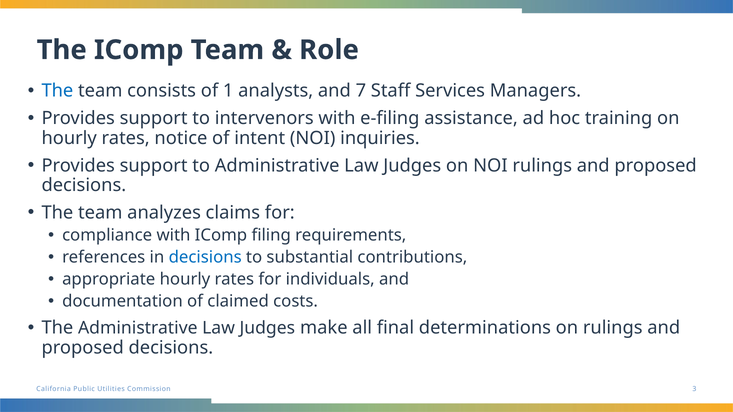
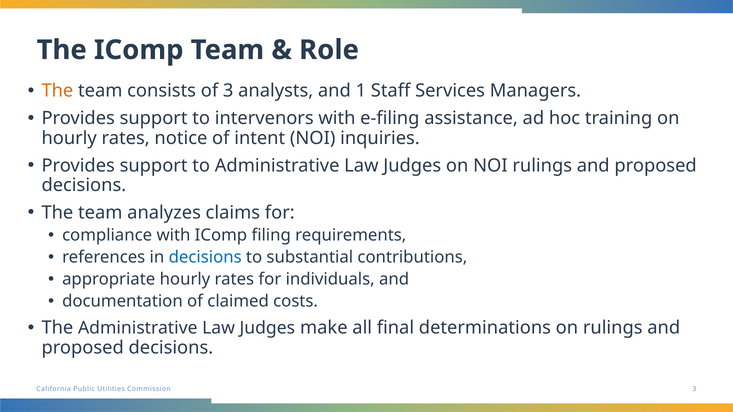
The colour: blue -> orange (57, 91)
of 1: 1 -> 3 (228, 91)
7: 7 -> 1 (361, 91)
